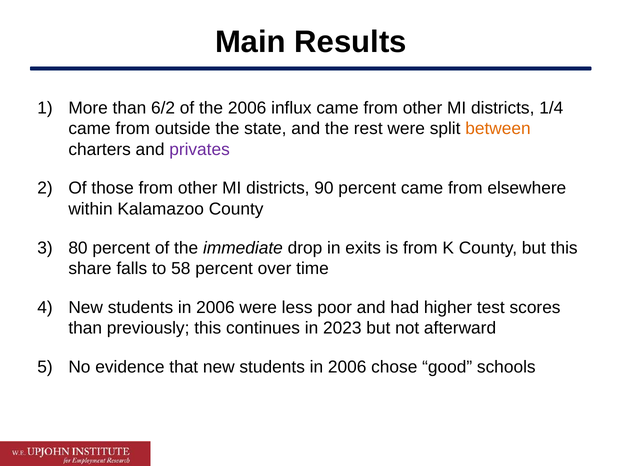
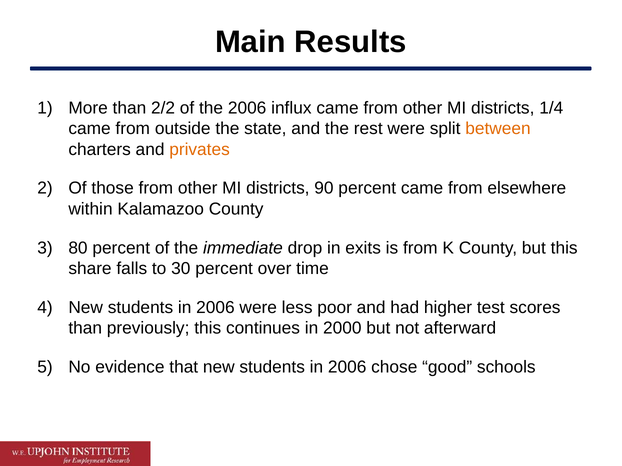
6/2: 6/2 -> 2/2 (163, 108)
privates colour: purple -> orange (200, 150)
58: 58 -> 30 (181, 269)
2023: 2023 -> 2000 (342, 329)
